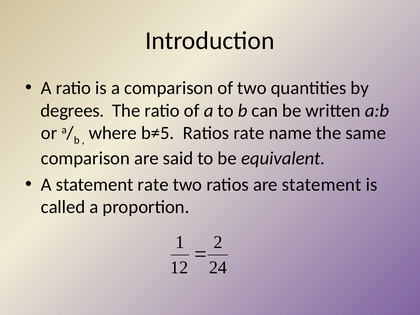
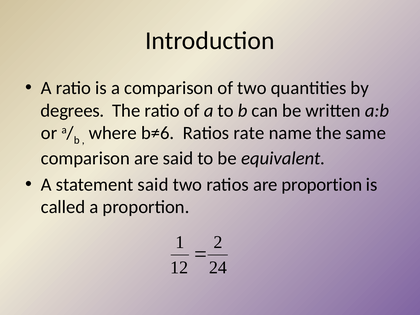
b≠5: b≠5 -> b≠6 (158, 133)
statement rate: rate -> said (153, 185)
are statement: statement -> proportion (322, 185)
